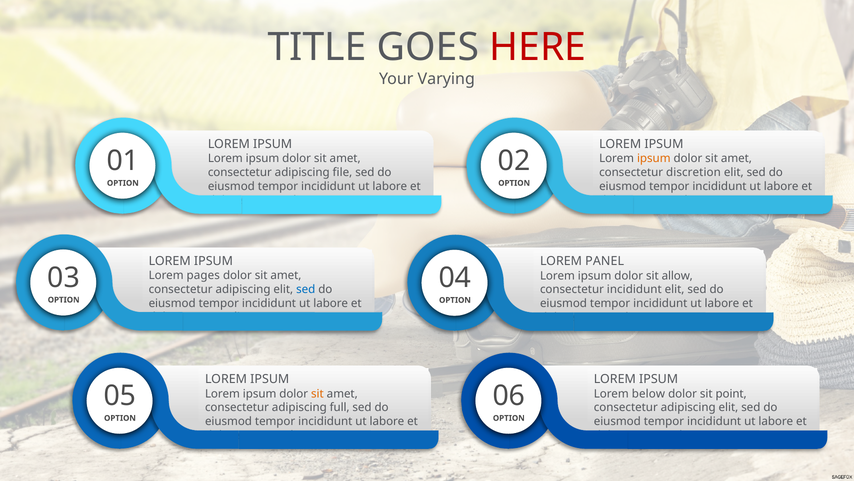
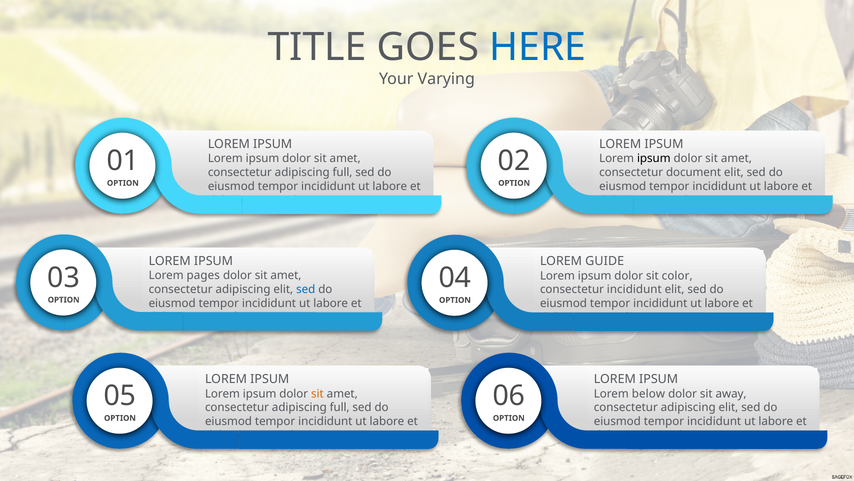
HERE colour: red -> blue (538, 47)
ipsum colour: orange -> black (654, 158)
file: file -> full (343, 172)
discretion: discretion -> document (694, 172)
PANEL: PANEL -> GUIDE (605, 261)
allow: allow -> color (677, 275)
point: point -> away (731, 393)
